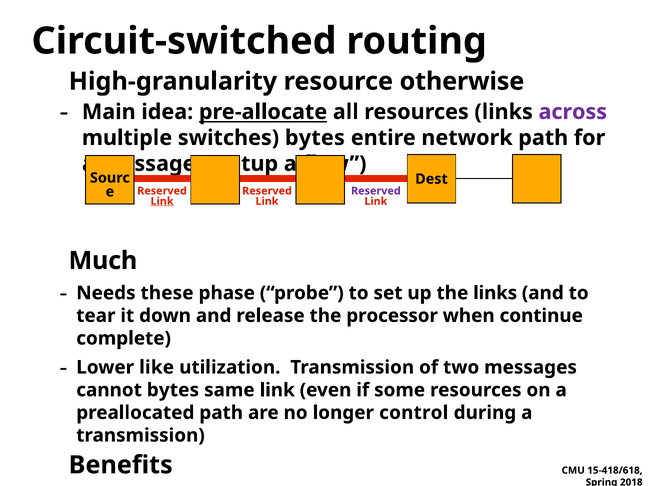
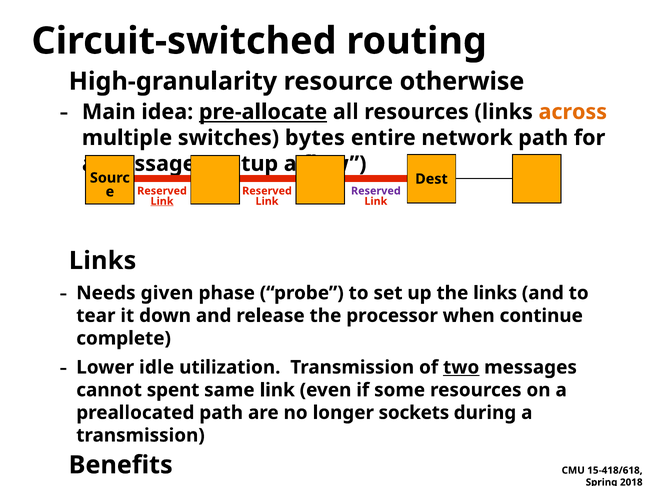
across colour: purple -> orange (573, 112)
Much: Much -> Links (103, 261)
these: these -> given (167, 293)
like: like -> idle (157, 367)
two underline: none -> present (461, 367)
cannot bytes: bytes -> spent (173, 390)
control: control -> sockets (414, 413)
